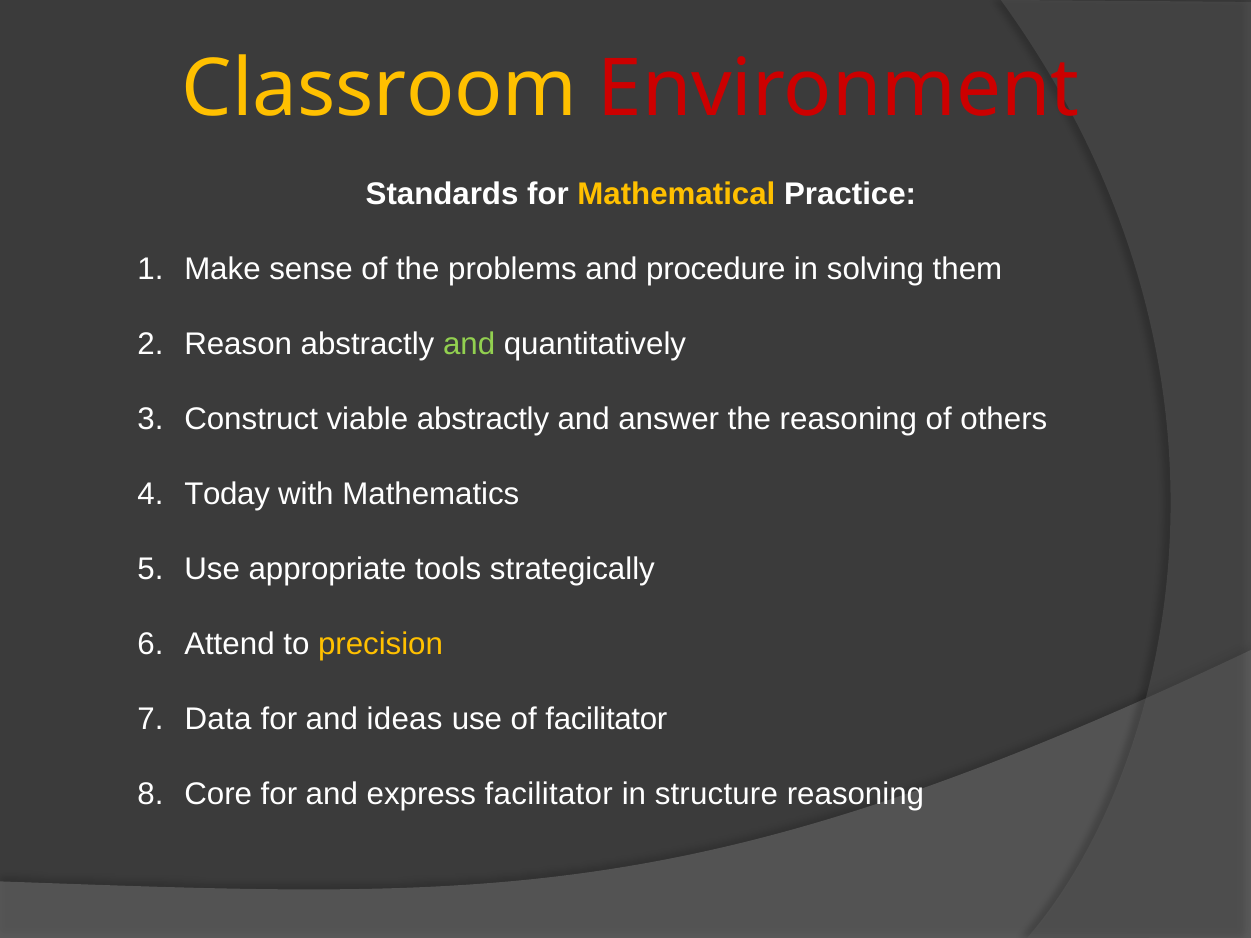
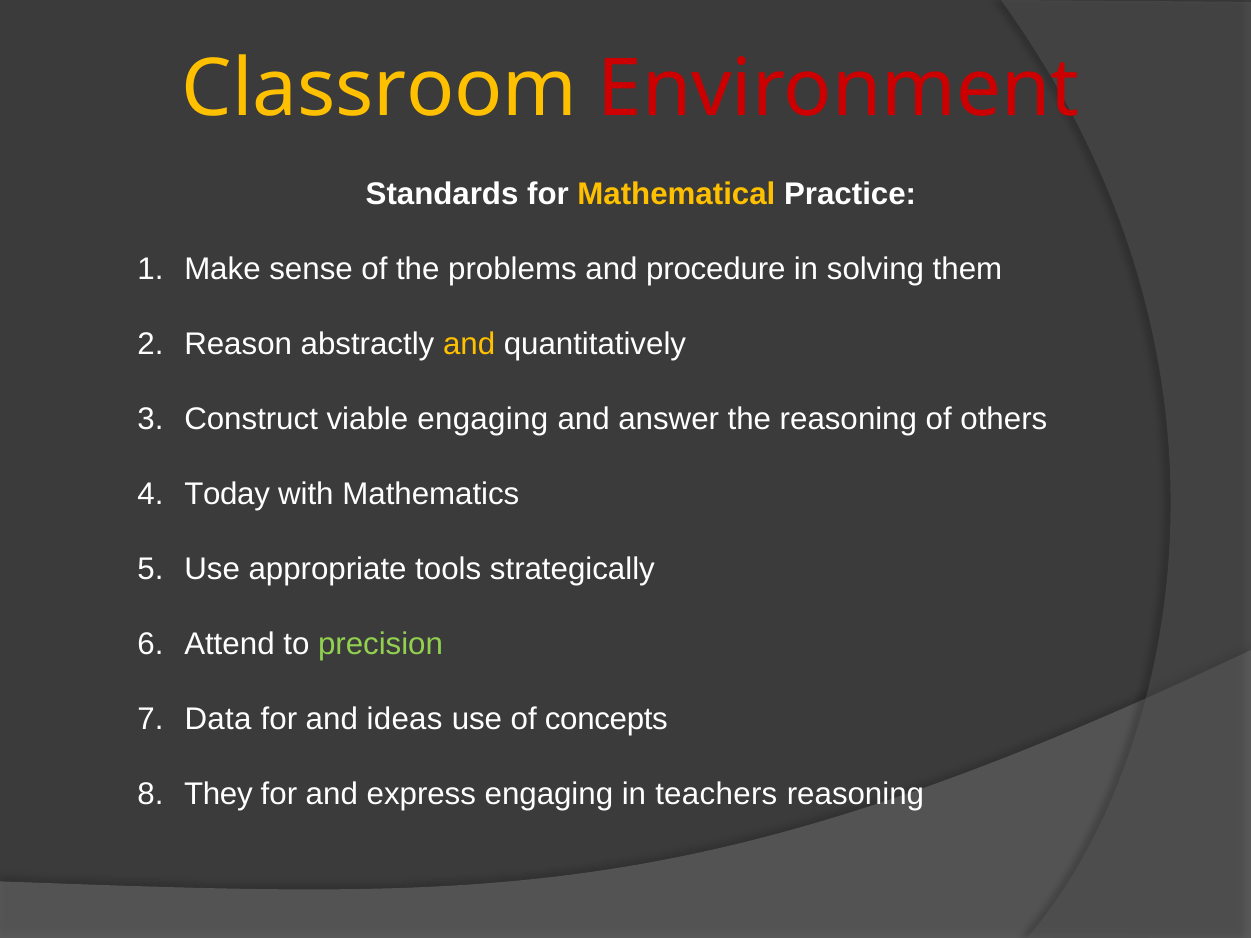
and colour: light green -> yellow (469, 344)
viable abstractly: abstractly -> engaging (483, 419)
precision colour: yellow -> light green (381, 644)
of facilitator: facilitator -> concepts (606, 719)
Core: Core -> They (218, 794)
express facilitator: facilitator -> engaging (549, 794)
structure: structure -> teachers (716, 794)
